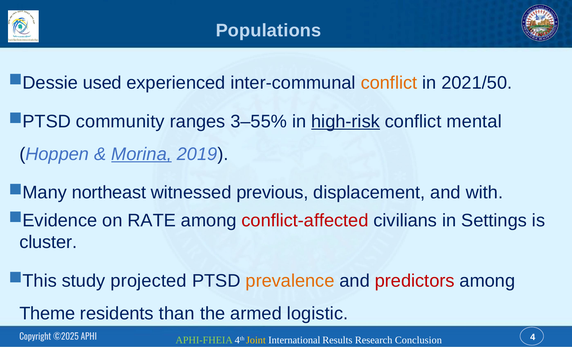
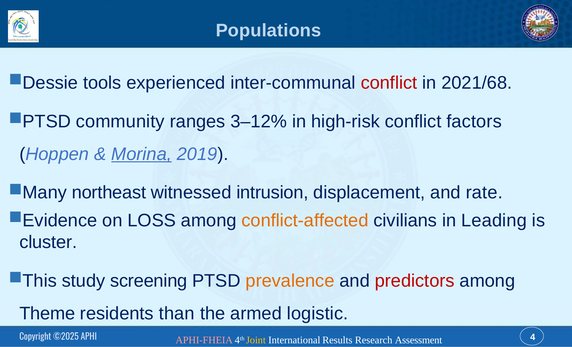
used: used -> tools (102, 83)
conflict colour: orange -> red (389, 83)
2021/50: 2021/50 -> 2021/68 (477, 83)
3–55%: 3–55% -> 3–12% (259, 121)
high-risk underline: present -> none (346, 121)
mental: mental -> factors (474, 121)
previous: previous -> intrusion (272, 193)
with: with -> rate (484, 193)
RATE: RATE -> LOSS (152, 221)
conflict-affected colour: red -> orange (305, 221)
Settings: Settings -> Leading (494, 221)
projected: projected -> screening (149, 281)
APHI-FHEIA colour: light green -> pink (204, 340)
Conclusion: Conclusion -> Assessment (418, 340)
